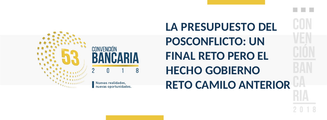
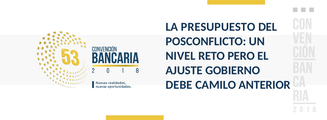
FINAL: FINAL -> NIVEL (181, 56)
HECHO: HECHO -> AJUSTE (184, 71)
RETO: RETO -> DEBE (179, 85)
